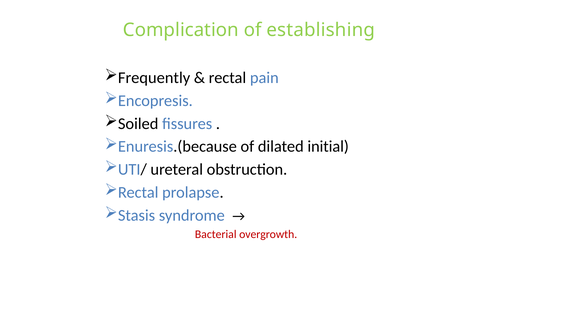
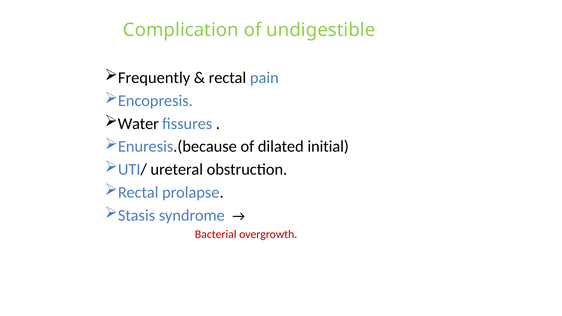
establishing: establishing -> undigestible (321, 30)
Soiled: Soiled -> Water (138, 124)
